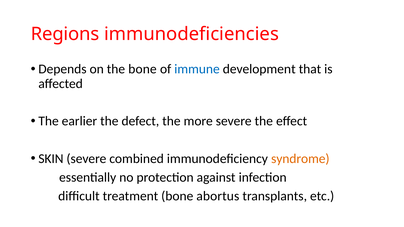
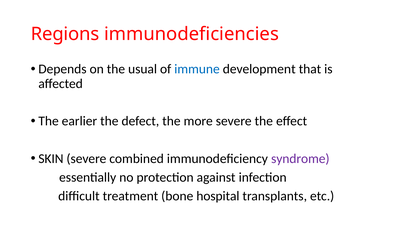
the bone: bone -> usual (143, 69)
syndrome colour: orange -> purple (300, 159)
abortus: abortus -> hospital (218, 196)
